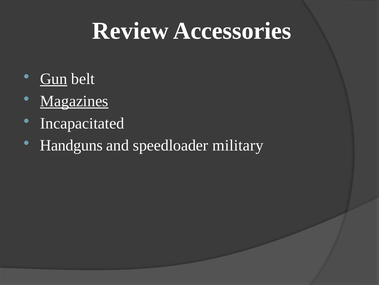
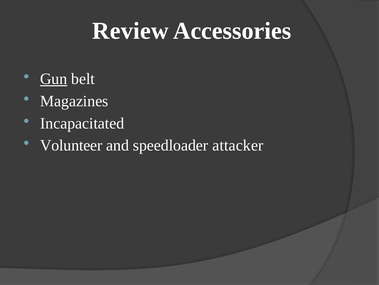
Magazines underline: present -> none (74, 101)
Handguns: Handguns -> Volunteer (71, 145)
military: military -> attacker (238, 145)
